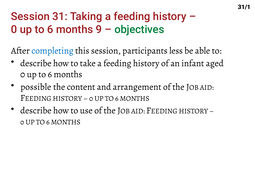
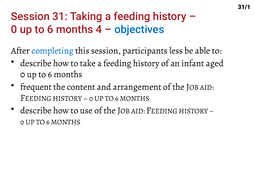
9: 9 -> 4 (99, 30)
objectives colour: green -> blue (139, 30)
possible: possible -> frequent (36, 87)
